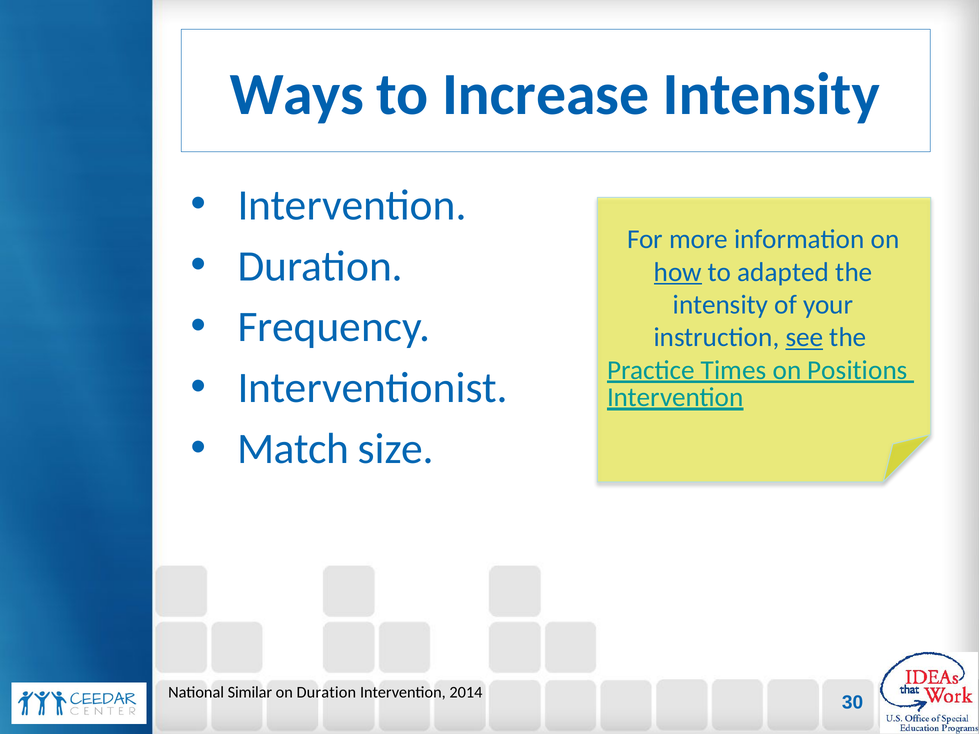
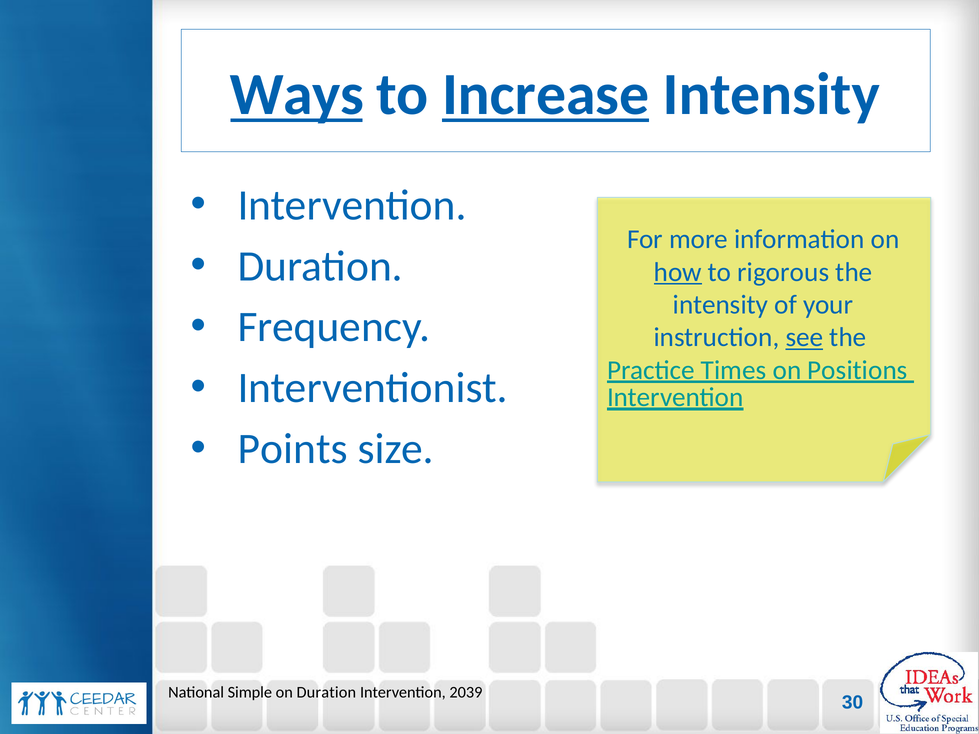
Ways underline: none -> present (297, 95)
Increase underline: none -> present (546, 95)
adapted: adapted -> rigorous (783, 272)
Match: Match -> Points (293, 449)
Similar: Similar -> Simple (250, 693)
2014: 2014 -> 2039 (466, 693)
